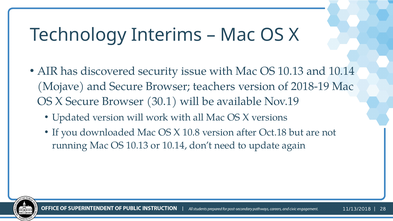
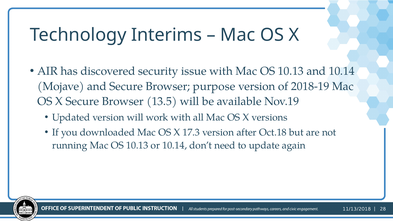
teachers: teachers -> purpose (214, 86)
30.1: 30.1 -> 13.5 (162, 101)
10.8: 10.8 -> 17.3 (191, 132)
